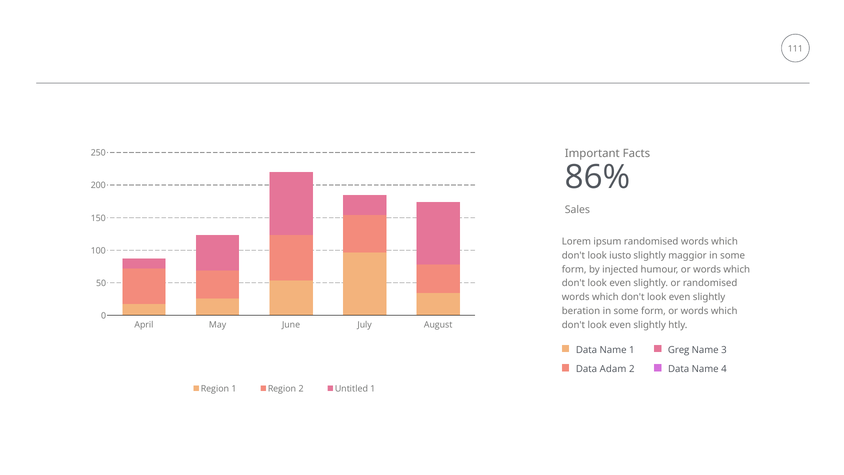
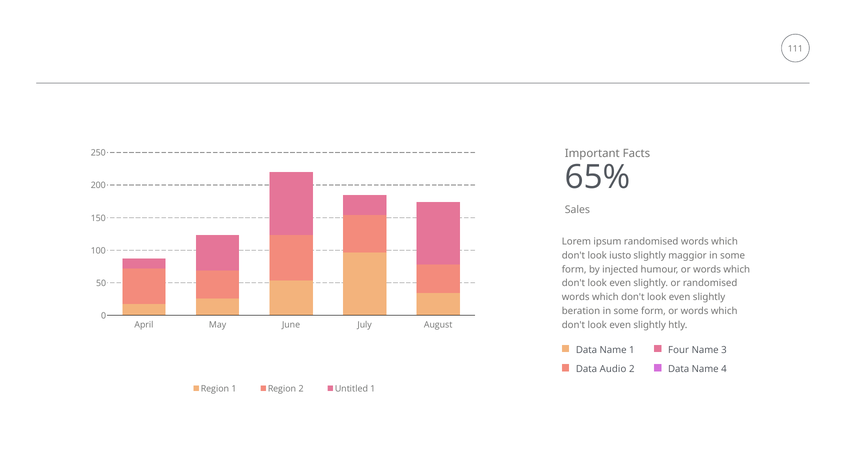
86%: 86% -> 65% (598, 177)
Greg: Greg -> Four (679, 350)
Adam: Adam -> Audio (613, 369)
